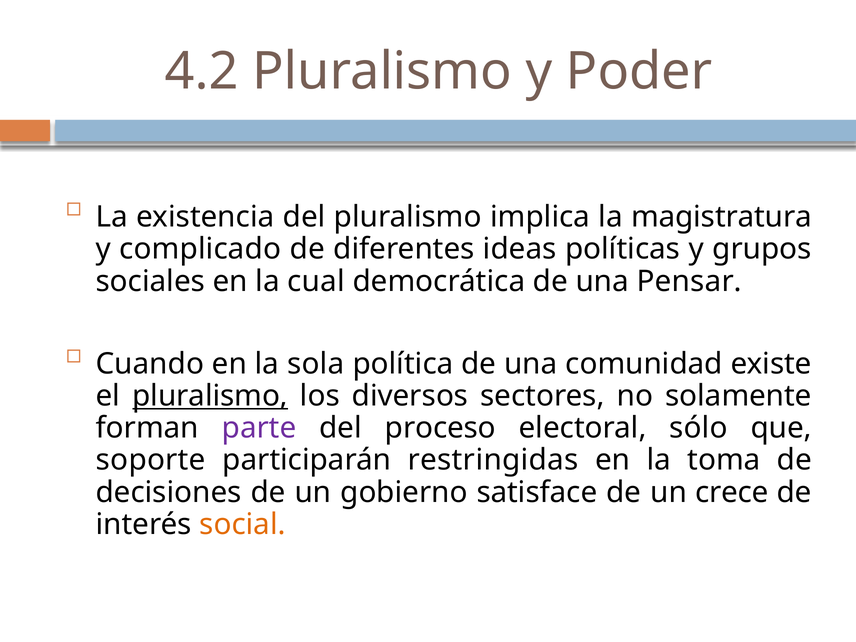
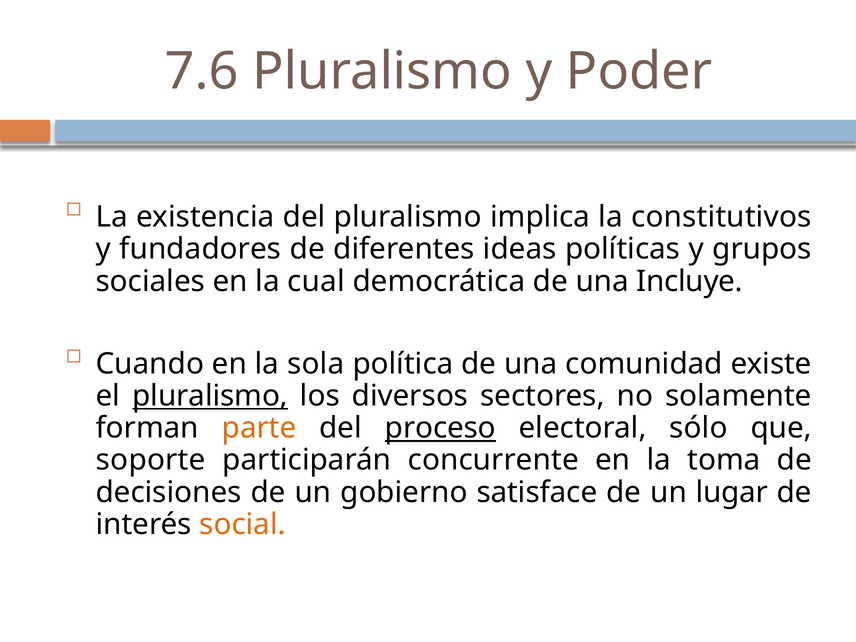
4.2: 4.2 -> 7.6 (202, 71)
magistratura: magistratura -> constitutivos (721, 217)
complicado: complicado -> fundadores (200, 249)
Pensar: Pensar -> Incluye (690, 281)
parte colour: purple -> orange (259, 428)
proceso underline: none -> present (440, 428)
restringidas: restringidas -> concurrente (493, 460)
crece: crece -> lugar (732, 492)
